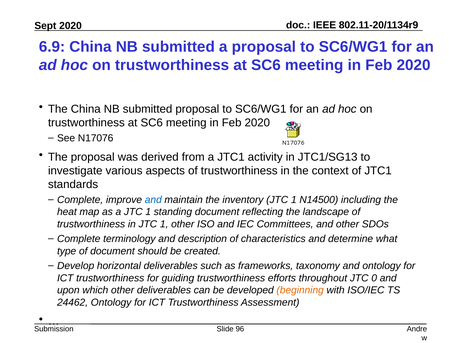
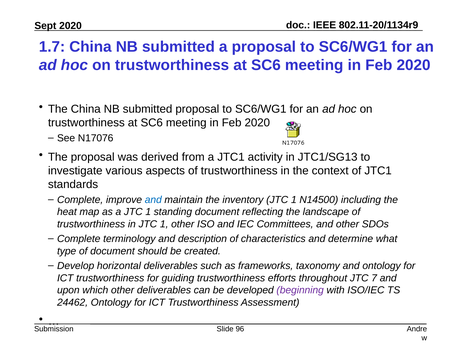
6.9: 6.9 -> 1.7 (52, 47)
0: 0 -> 7 (374, 278)
beginning colour: orange -> purple (300, 290)
